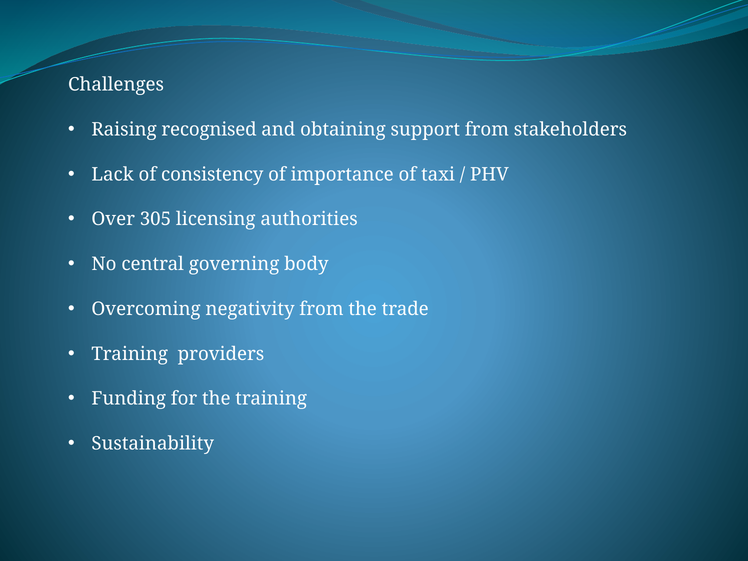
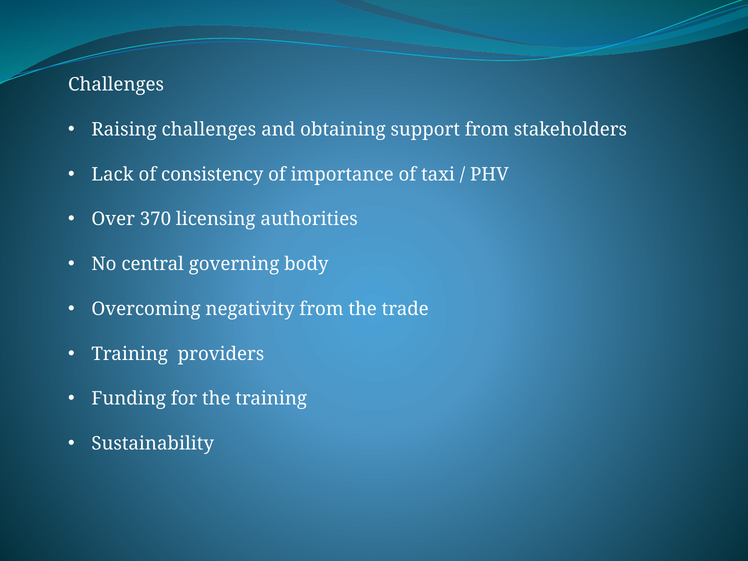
Raising recognised: recognised -> challenges (209, 129)
305: 305 -> 370 (155, 219)
